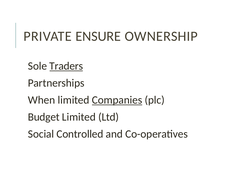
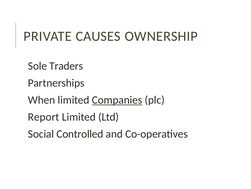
ENSURE: ENSURE -> CAUSES (98, 36)
Traders underline: present -> none (66, 66)
Budget: Budget -> Report (44, 117)
